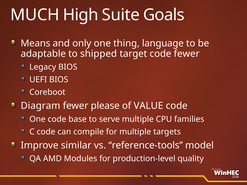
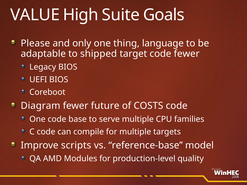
MUCH: MUCH -> VALUE (35, 15)
Means: Means -> Please (35, 43)
please: please -> future (105, 106)
VALUE: VALUE -> COSTS (148, 106)
similar: similar -> scripts (76, 145)
reference-tools: reference-tools -> reference-base (146, 145)
